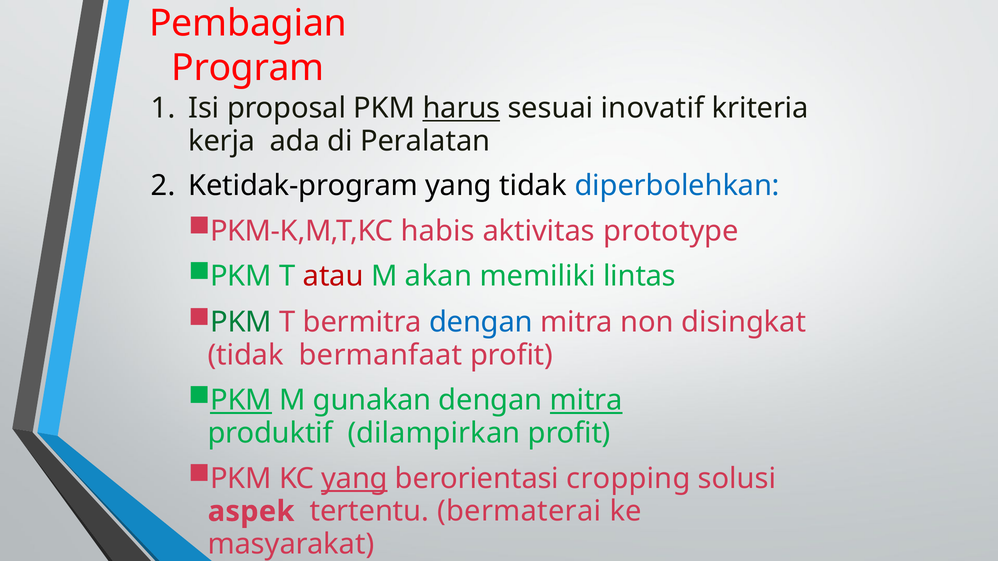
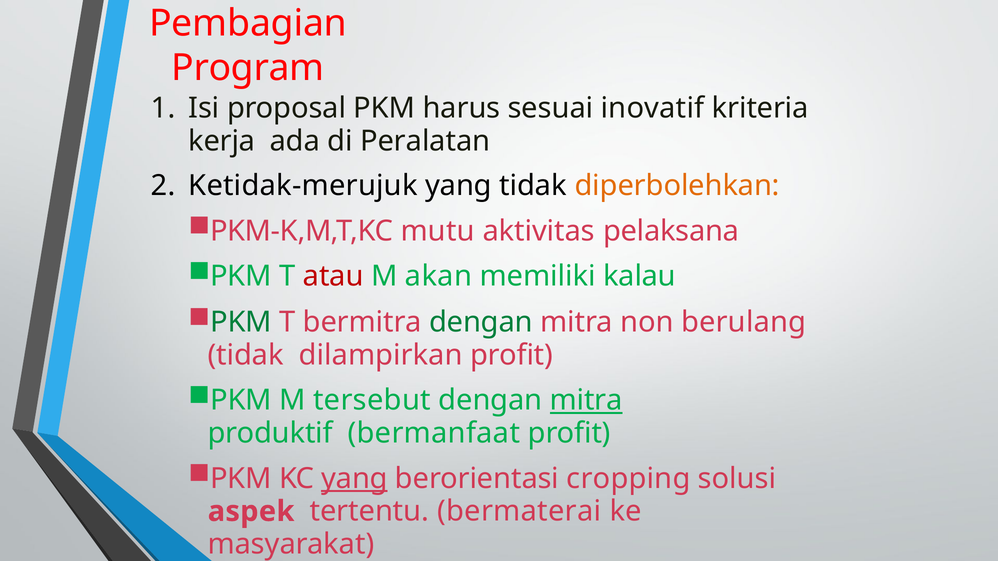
harus underline: present -> none (461, 108)
Ketidak-program: Ketidak-program -> Ketidak-merujuk (303, 186)
diperbolehkan colour: blue -> orange (677, 186)
habis: habis -> mutu (438, 231)
prototype: prototype -> pelaksana (671, 231)
lintas: lintas -> kalau (640, 276)
dengan colour: blue -> green (481, 323)
disingkat: disingkat -> berulang (744, 323)
bermanfaat: bermanfaat -> dilampirkan (381, 355)
PKM underline: present -> none (241, 401)
gunakan: gunakan -> tersebut (372, 401)
dilampirkan: dilampirkan -> bermanfaat (434, 434)
